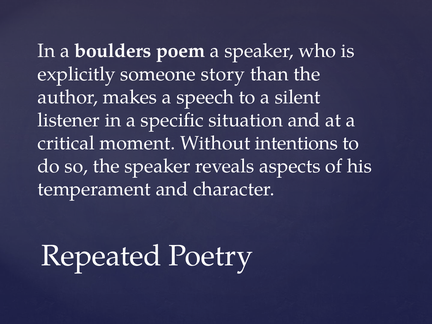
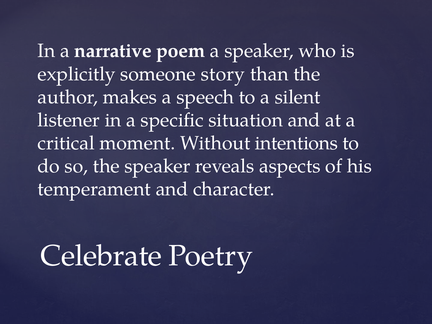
boulders: boulders -> narrative (113, 51)
Repeated: Repeated -> Celebrate (101, 256)
